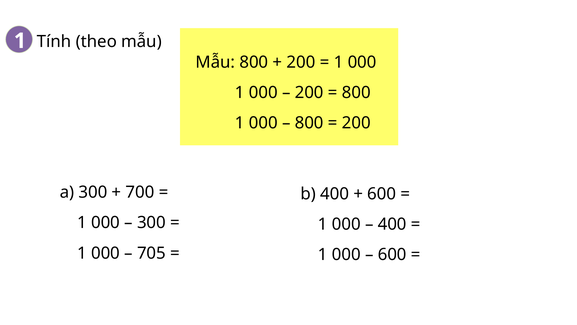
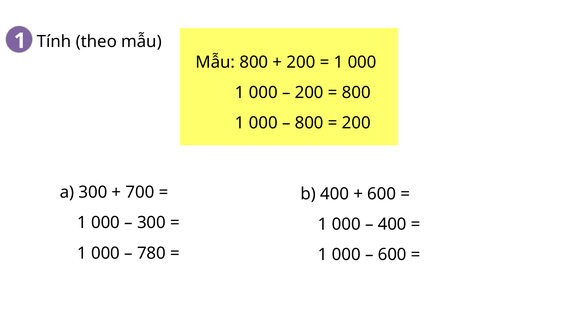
705: 705 -> 780 (151, 253)
